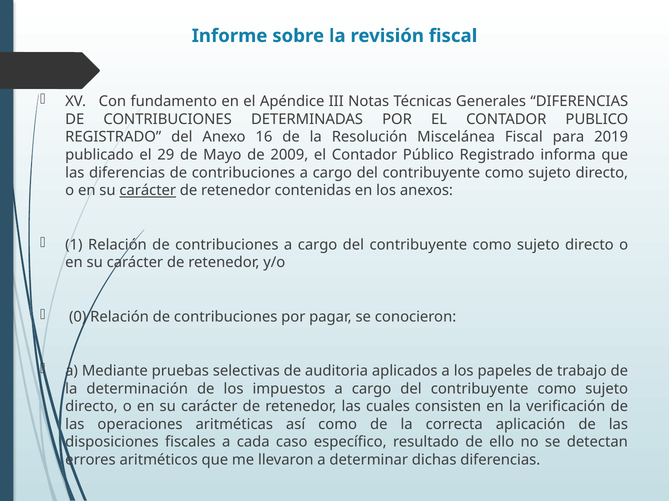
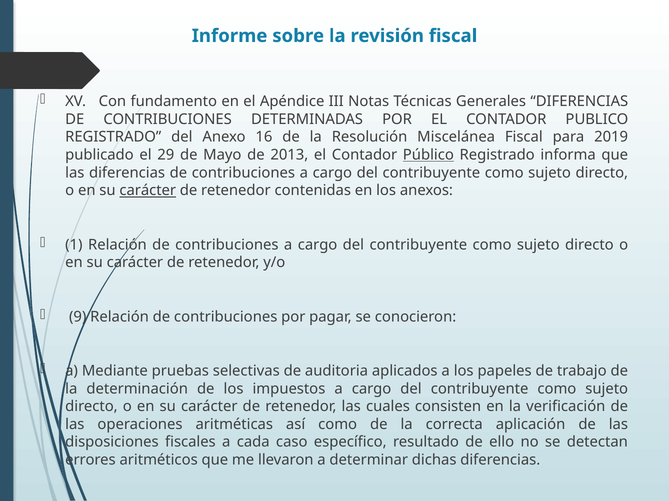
2009: 2009 -> 2013 (289, 155)
Público underline: none -> present (428, 155)
0: 0 -> 9 (78, 317)
